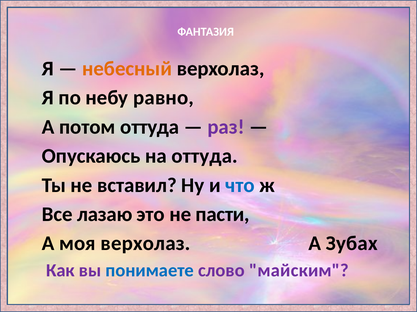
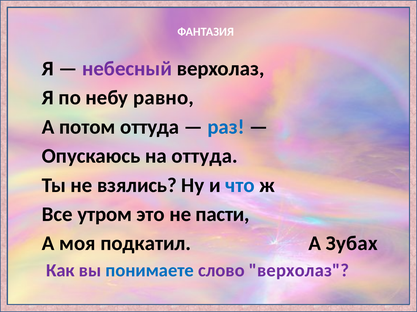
небесный colour: orange -> purple (127, 69)
раз colour: purple -> blue (226, 127)
вставил: вставил -> взялись (137, 186)
лазаю: лазаю -> утром (105, 215)
моя верхолаз: верхолаз -> подкатил (146, 244)
слово майским: майским -> верхолаз (299, 271)
